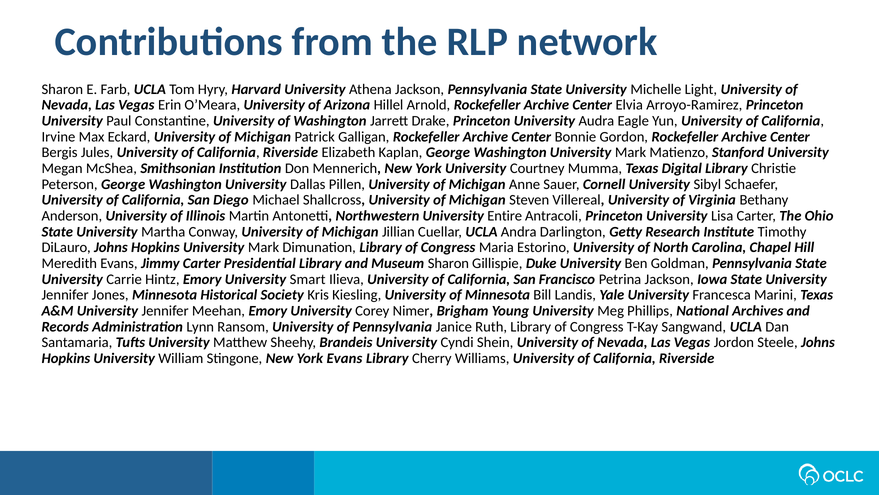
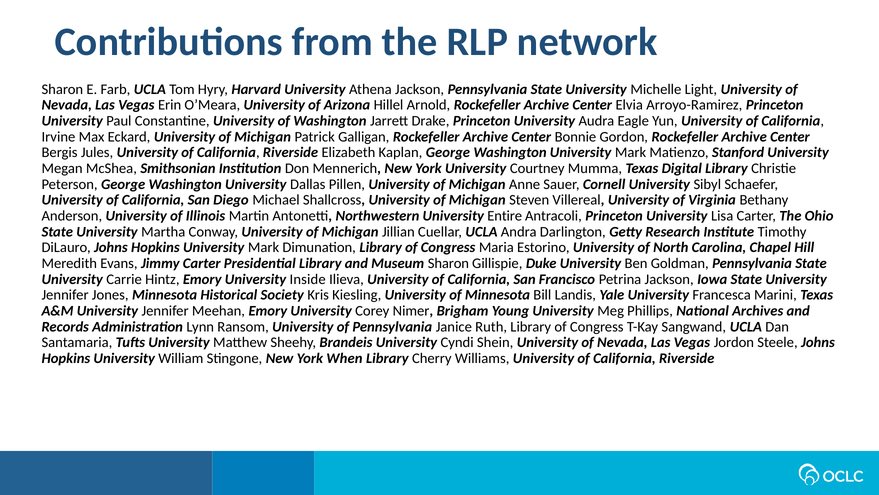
Smart: Smart -> Inside (308, 279)
York Evans: Evans -> When (344, 358)
